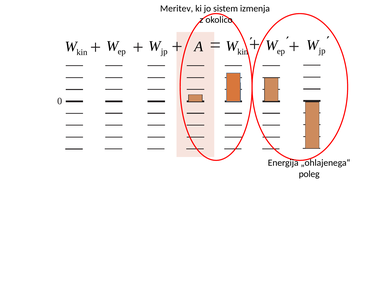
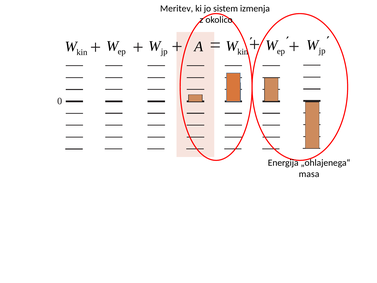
poleg: poleg -> masa (309, 174)
